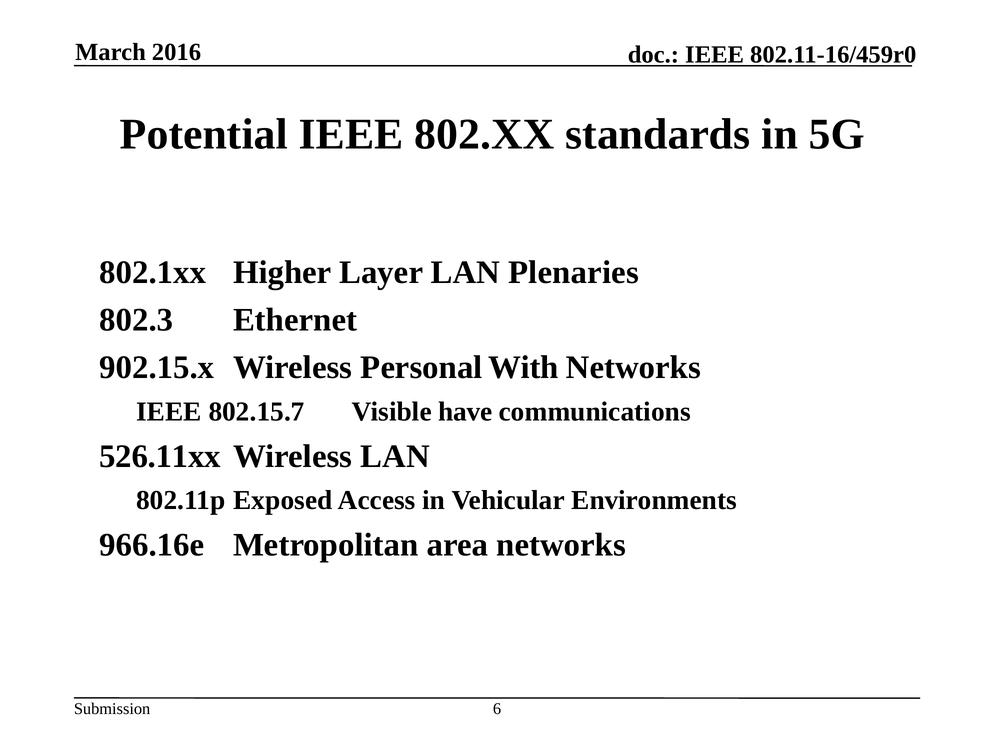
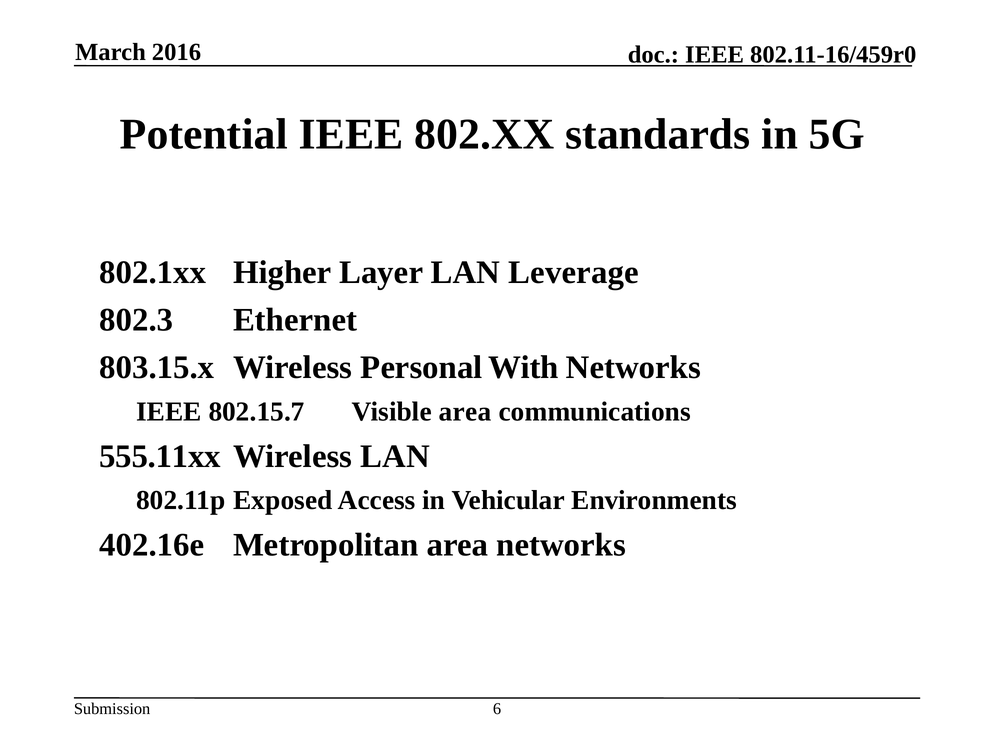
Plenaries: Plenaries -> Leverage (574, 273)
902.15.x: 902.15.x -> 803.15.x (157, 368)
Visible have: have -> area (465, 412)
526.11xx: 526.11xx -> 555.11xx (160, 457)
966.16e: 966.16e -> 402.16e (152, 545)
